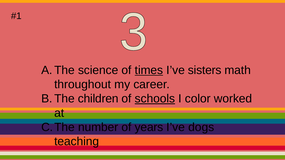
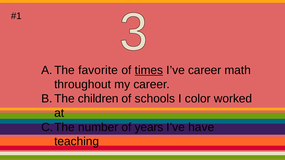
science: science -> favorite (98, 70)
I’ve sisters: sisters -> career (205, 70)
schools underline: present -> none (155, 99)
dogs: dogs -> have (201, 127)
